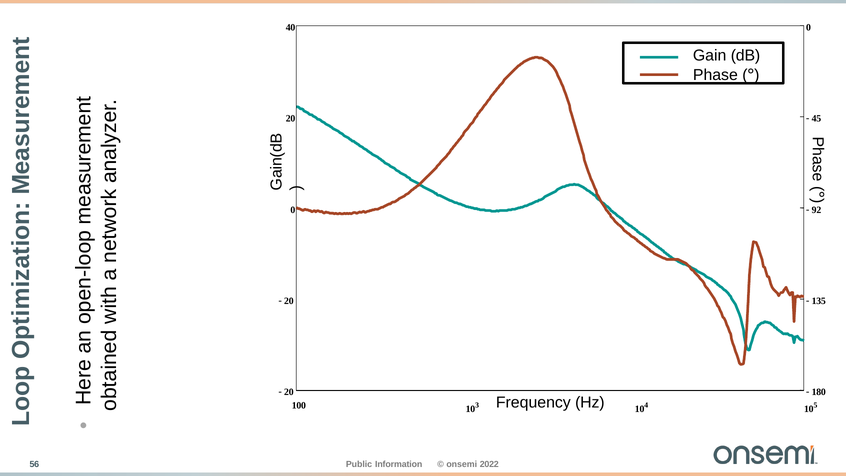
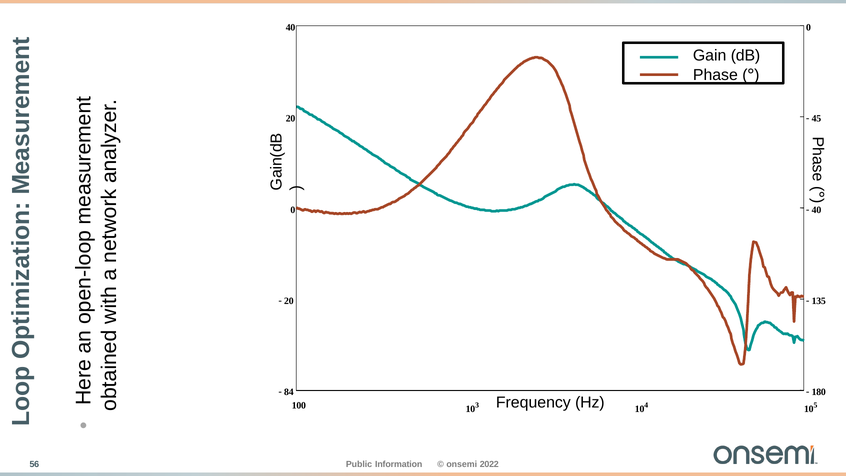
92: 92 -> 40 (816, 210)
20: 20 -> 84 (289, 392)
